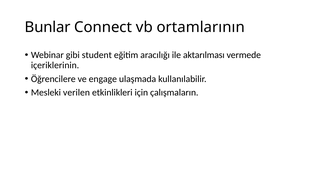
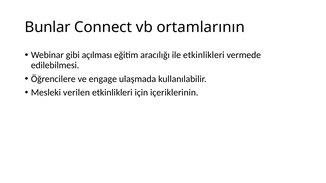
student: student -> açılması (97, 55)
ile aktarılması: aktarılması -> etkinlikleri (204, 55)
içeriklerinin: içeriklerinin -> edilebilmesi (55, 65)
çalışmaların: çalışmaların -> içeriklerinin (174, 93)
